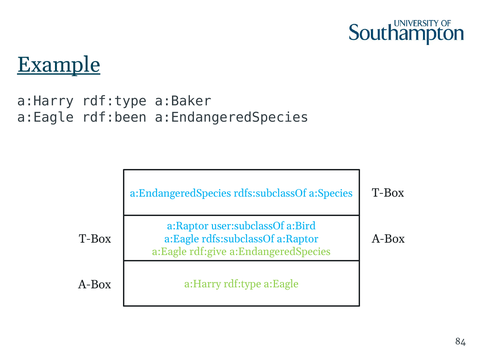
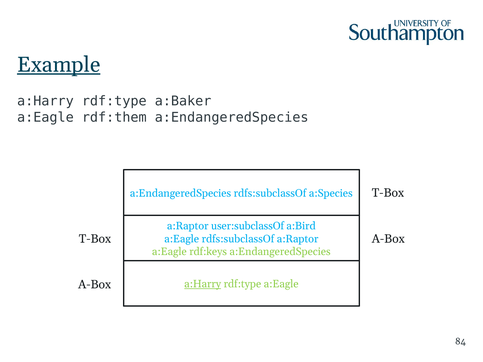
rdf:been: rdf:been -> rdf:them (114, 117)
rdf:give: rdf:give -> rdf:keys (208, 252)
a:Harry underline: none -> present (203, 284)
